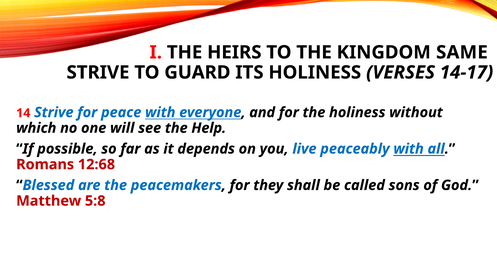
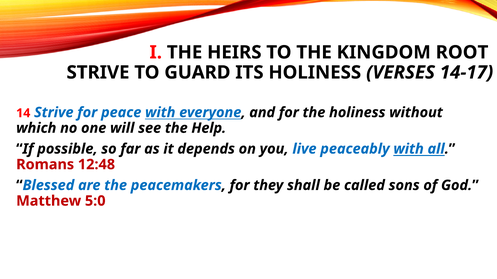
SAME: SAME -> ROOT (462, 52)
12:68: 12:68 -> 12:48 (96, 165)
5:8: 5:8 -> 5:0 (95, 201)
